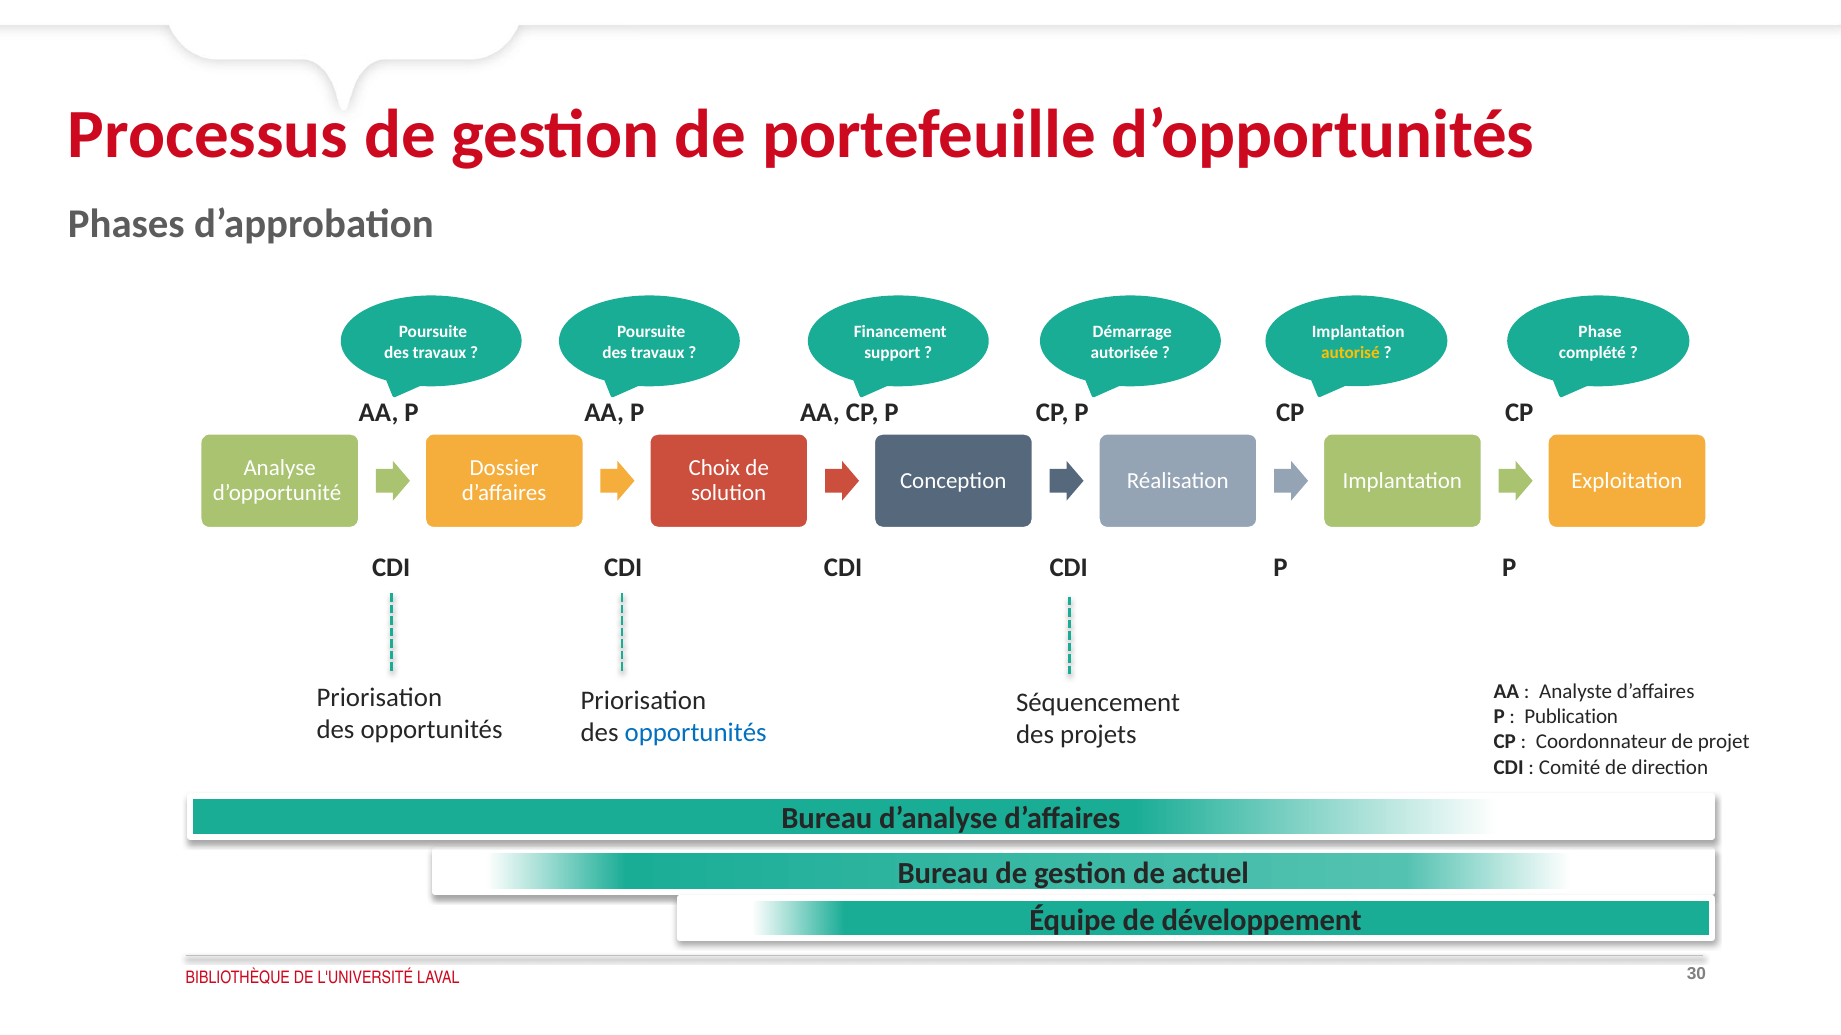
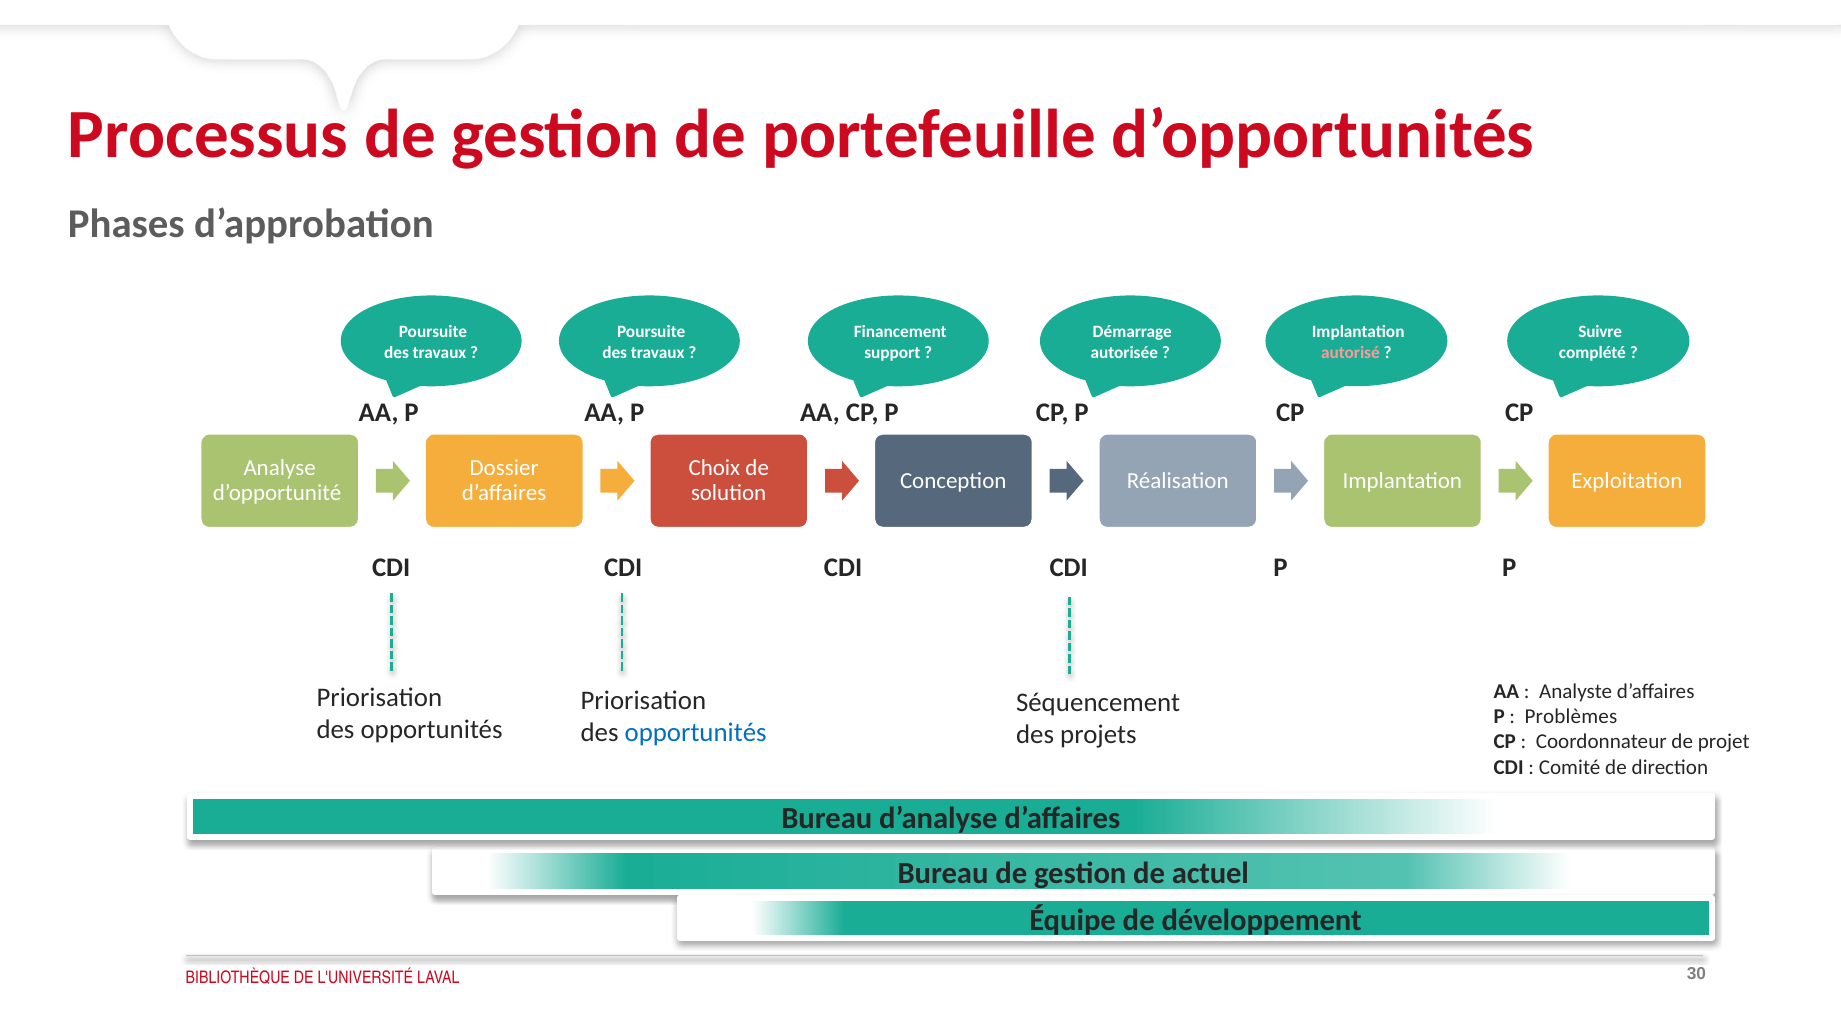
Phase: Phase -> Suivre (1600, 332)
autorisé colour: yellow -> pink (1350, 353)
Publication: Publication -> Problèmes (1571, 717)
